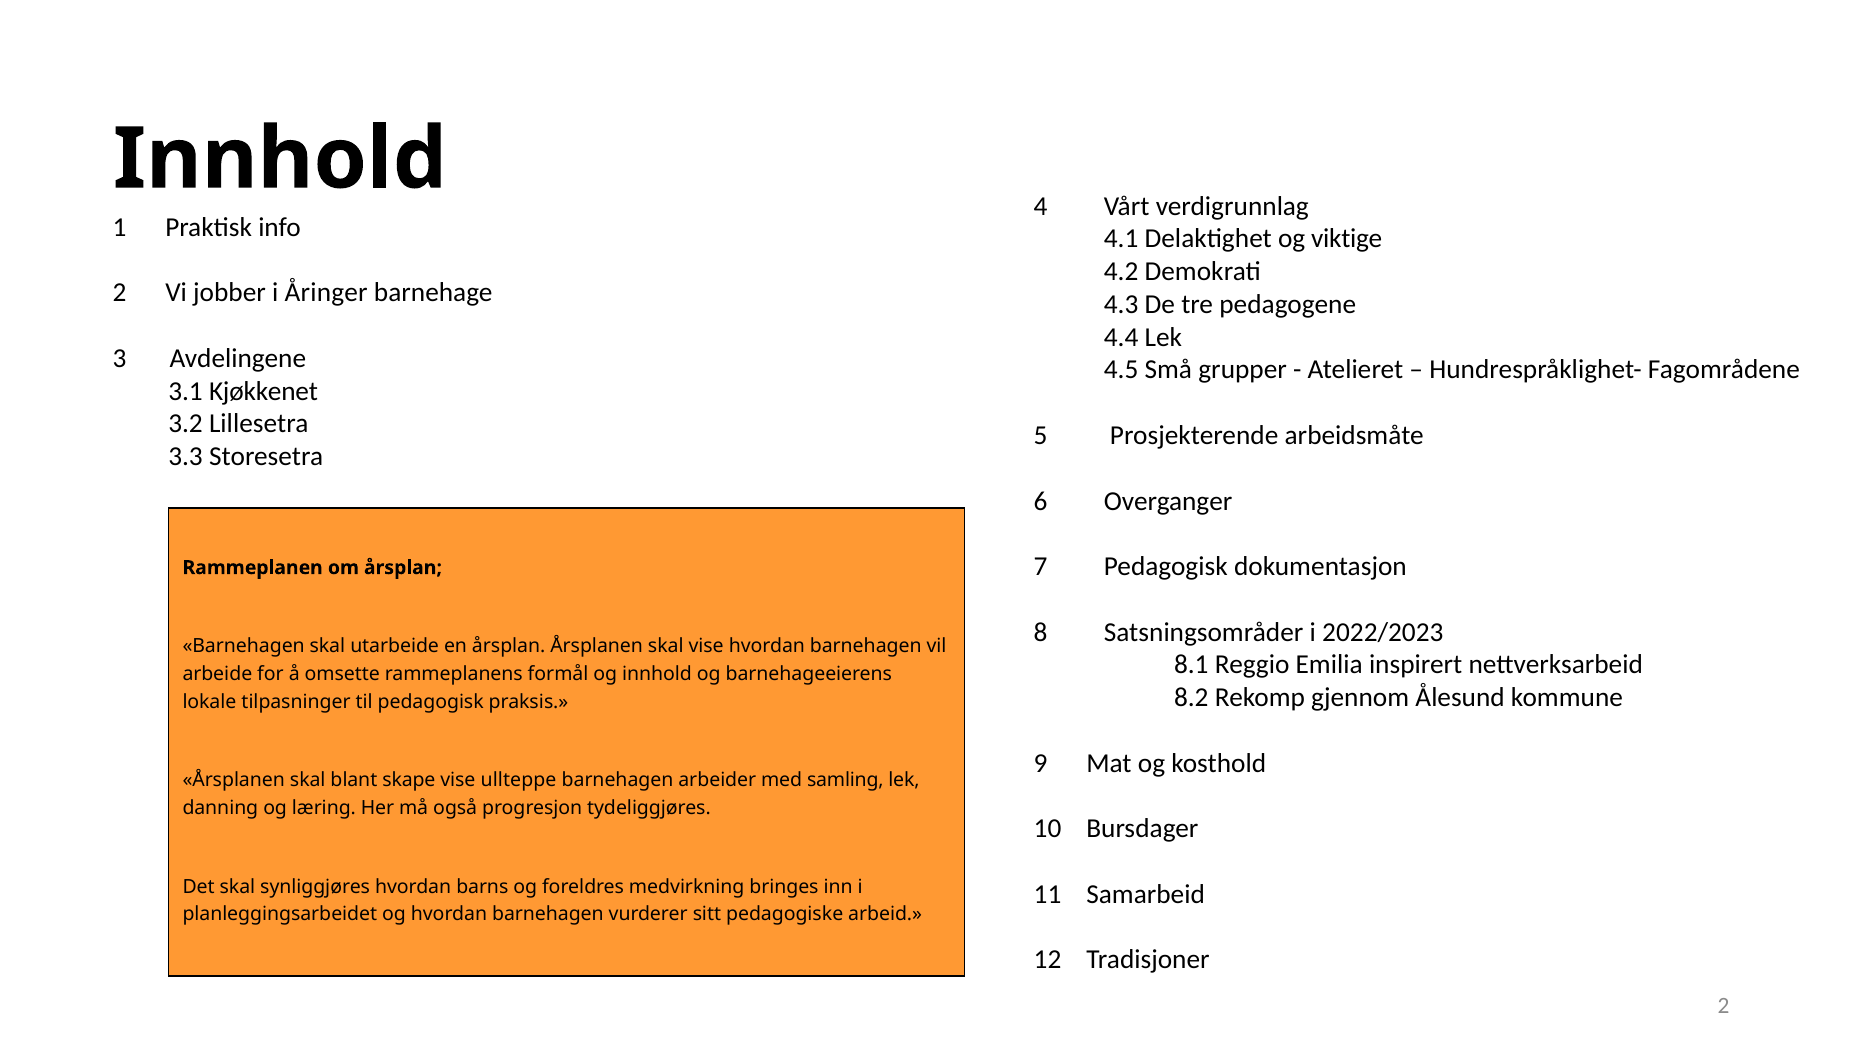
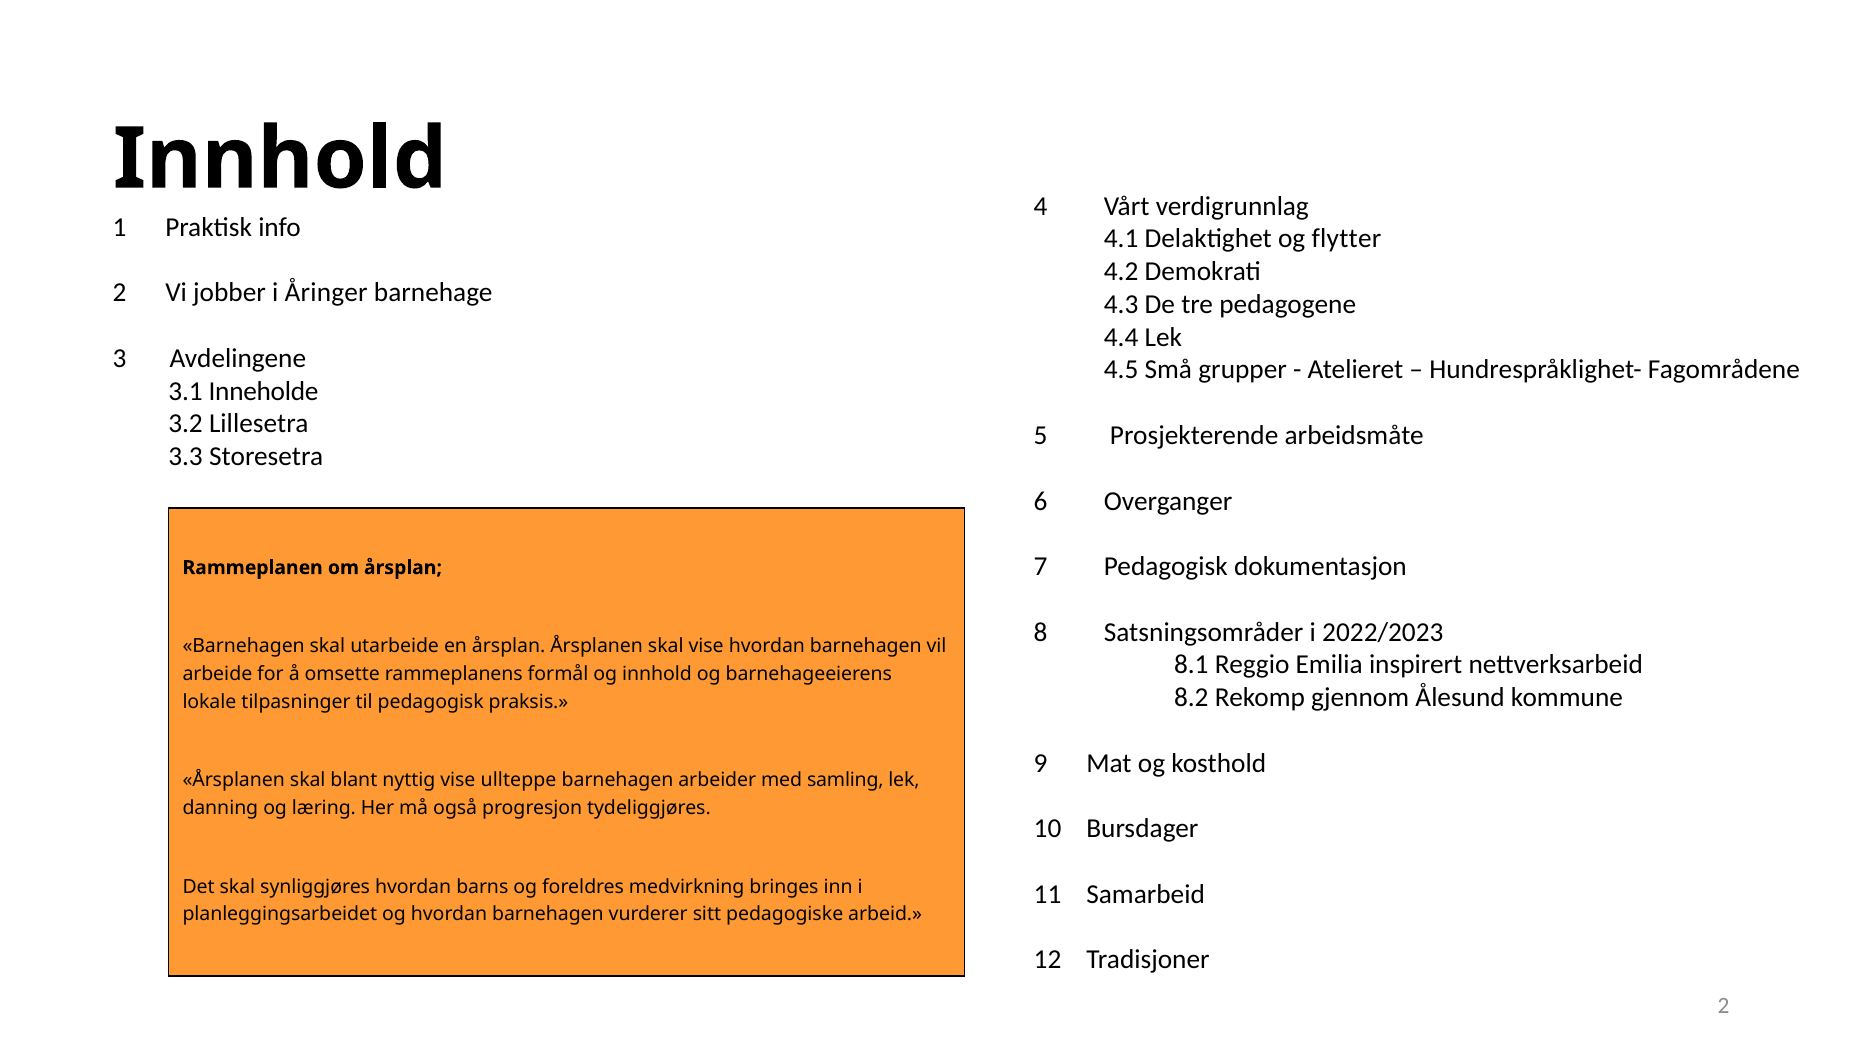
viktige: viktige -> flytter (1346, 239)
Kjøkkenet: Kjøkkenet -> Inneholde (264, 391)
skape: skape -> nyttig (409, 780)
